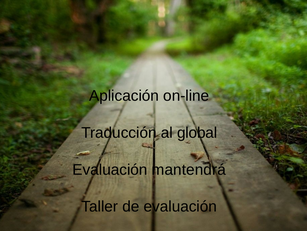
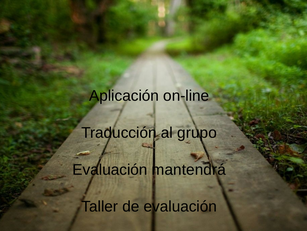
global: global -> grupo (197, 132)
